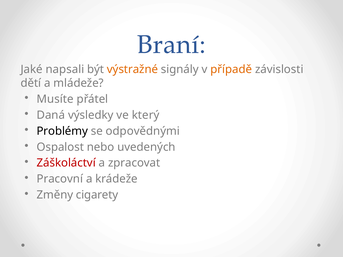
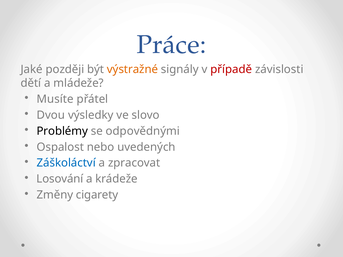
Braní: Braní -> Práce (171, 45)
napsali: napsali -> později (65, 69)
případě colour: orange -> red (231, 69)
Daná: Daná -> Dvou (51, 115)
který: který -> slovo (146, 115)
Záškoláctví colour: red -> blue (66, 163)
Pracovní: Pracovní -> Losování (60, 179)
